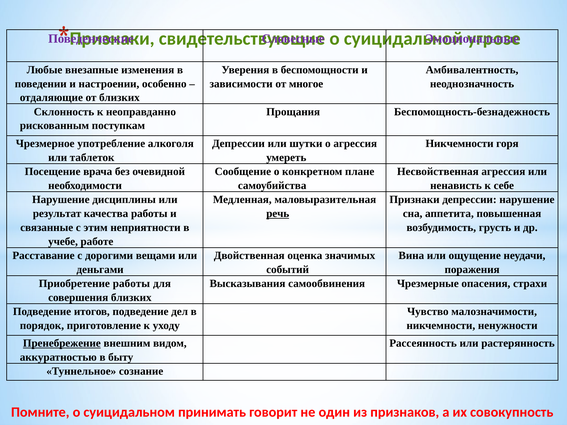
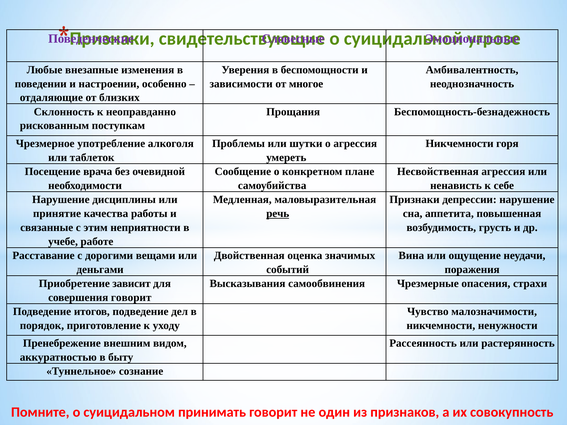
Депрессии: Депрессии -> Проблемы (238, 144)
результат: результат -> принятие (57, 214)
Приобретение работы: работы -> зависит (131, 284)
совершения близких: близких -> говорит (131, 298)
Пренебрежение underline: present -> none (62, 344)
